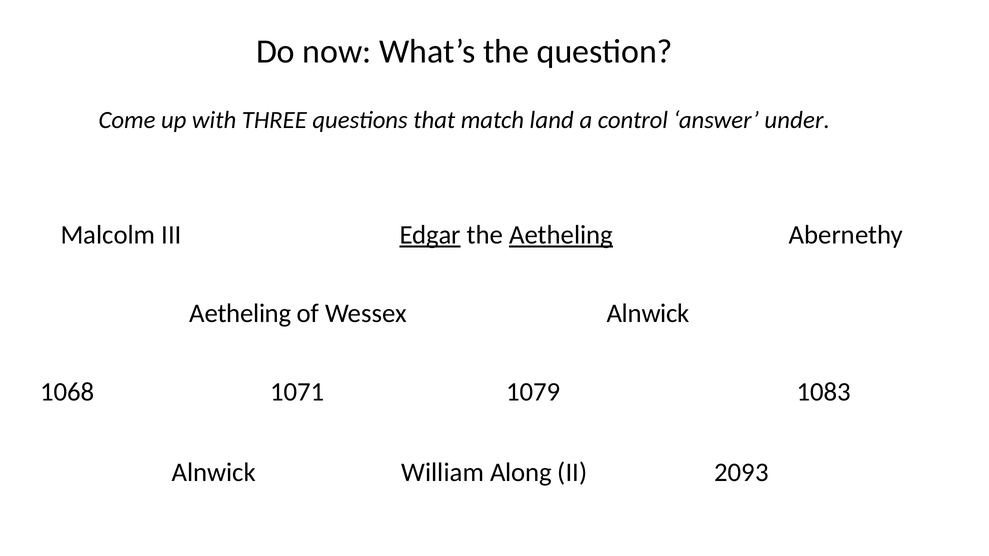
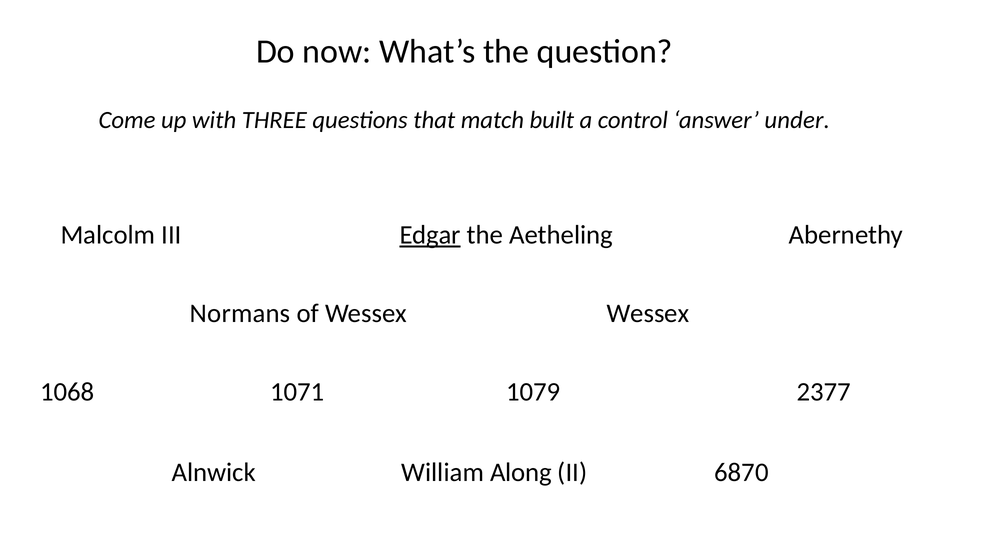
land: land -> built (552, 120)
Aetheling underline: present -> none (561, 235)
Aetheling: Aetheling -> Normans (240, 314)
Wessex Alnwick: Alnwick -> Wessex (648, 314)
1083: 1083 -> 2377 (824, 392)
2093: 2093 -> 6870 (741, 473)
